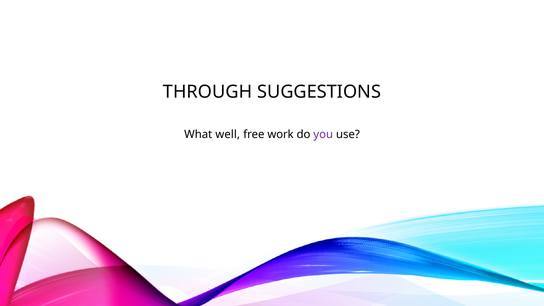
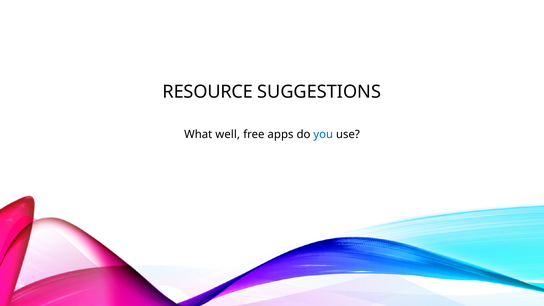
THROUGH: THROUGH -> RESOURCE (208, 92)
work: work -> apps (280, 135)
you colour: purple -> blue (323, 135)
